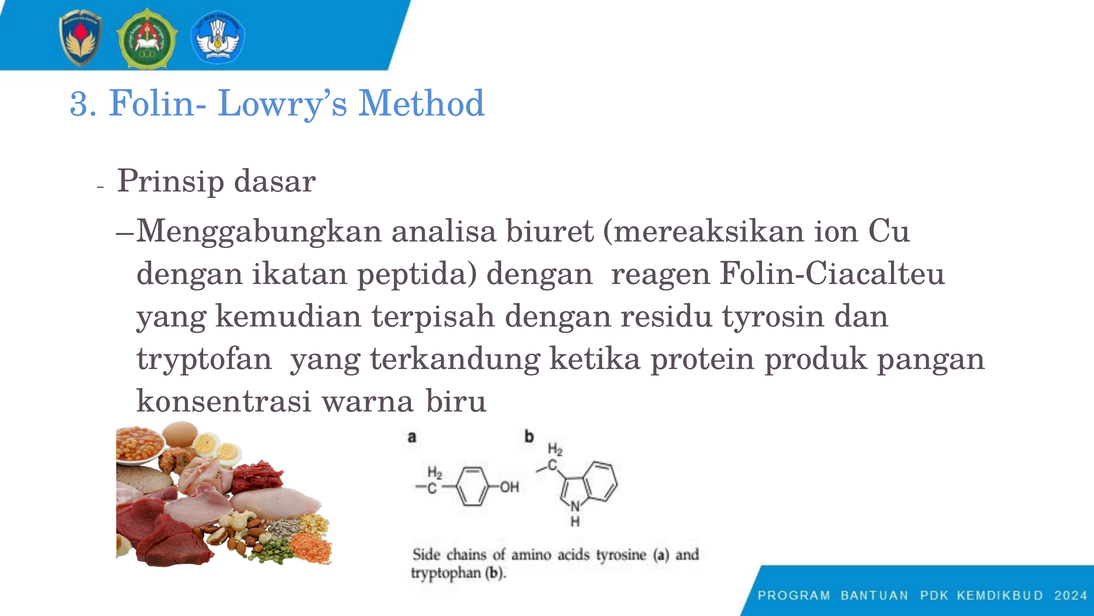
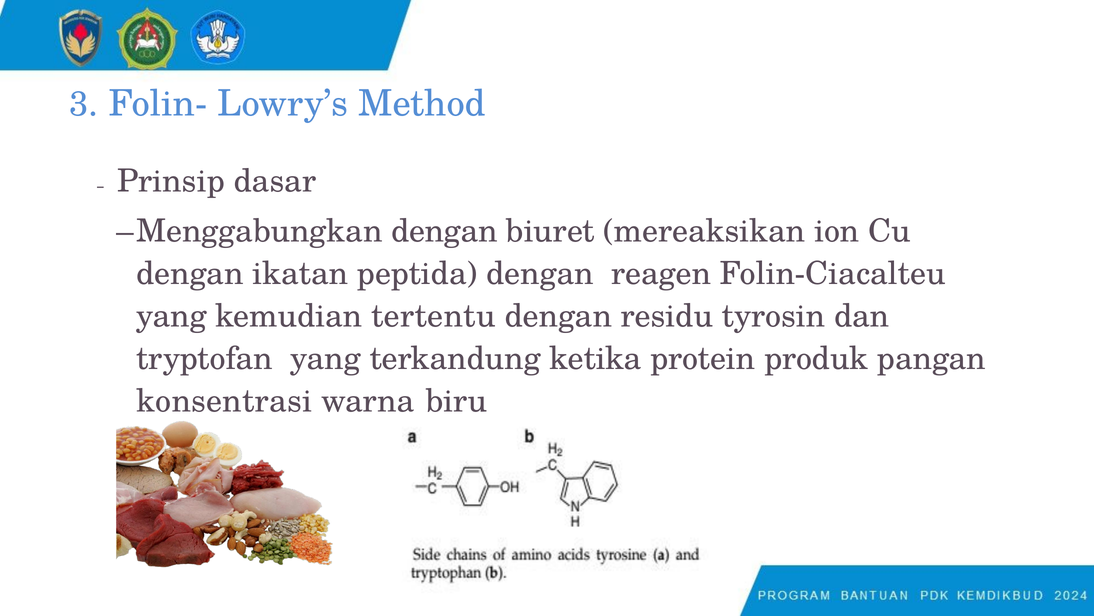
Menggabungkan analisa: analisa -> dengan (444, 231)
terpisah: terpisah -> tertentu (433, 316)
